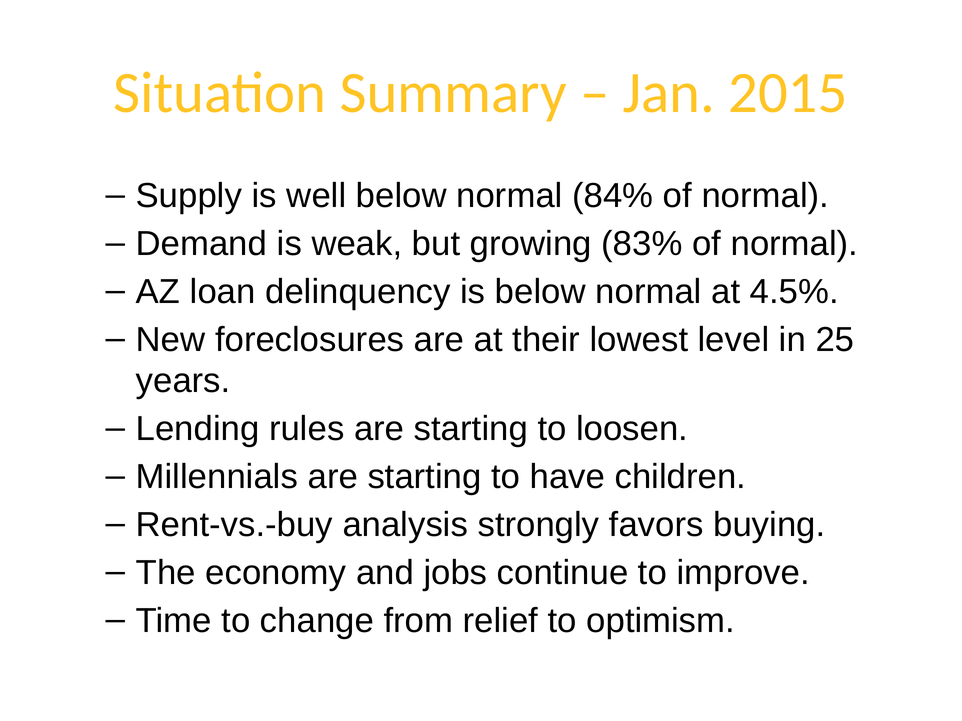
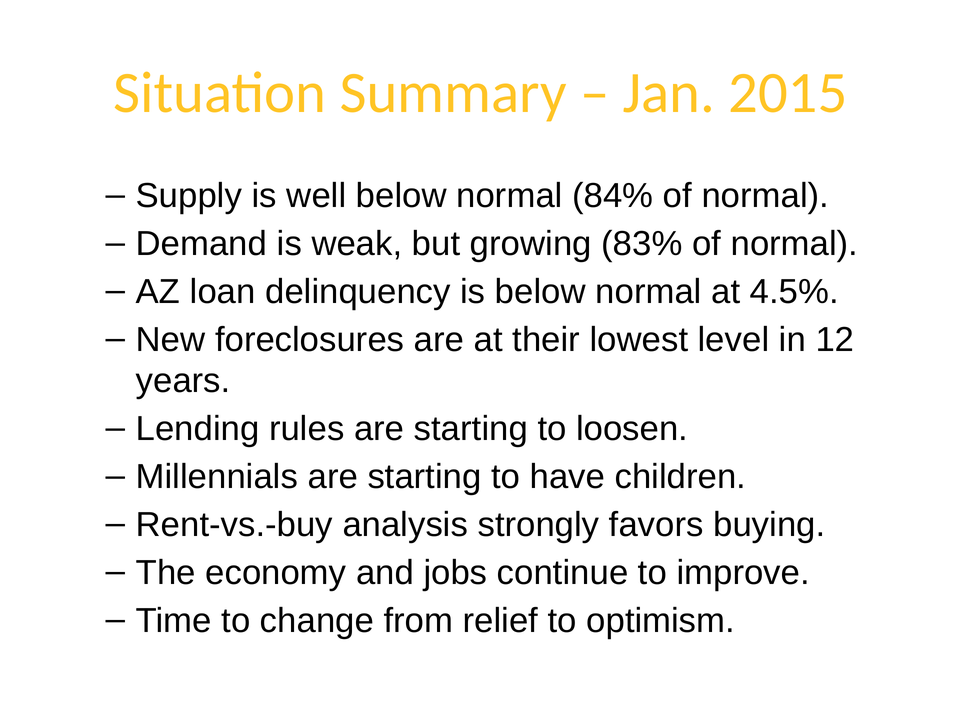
25: 25 -> 12 (835, 340)
